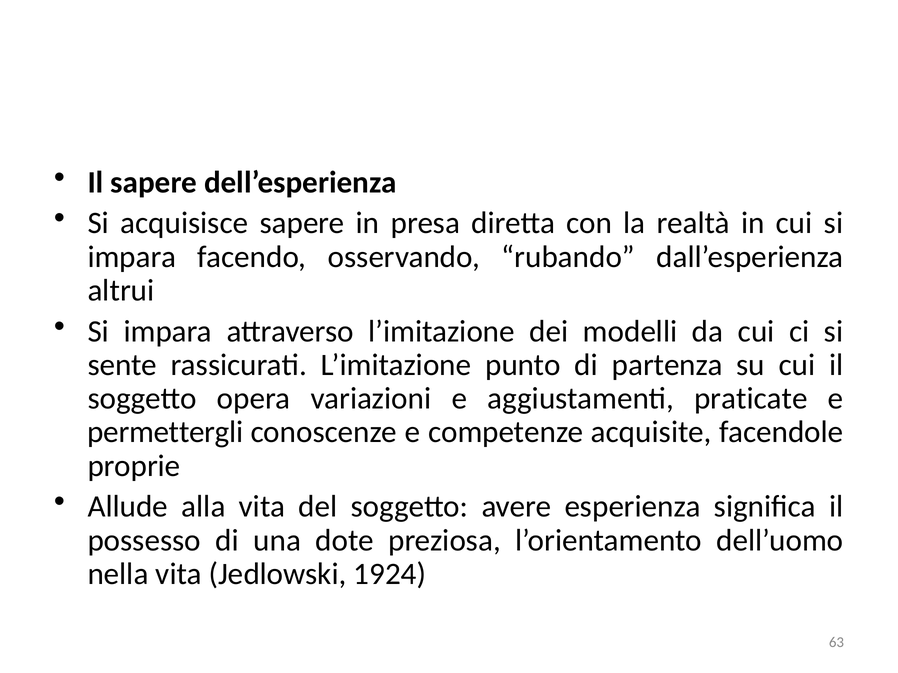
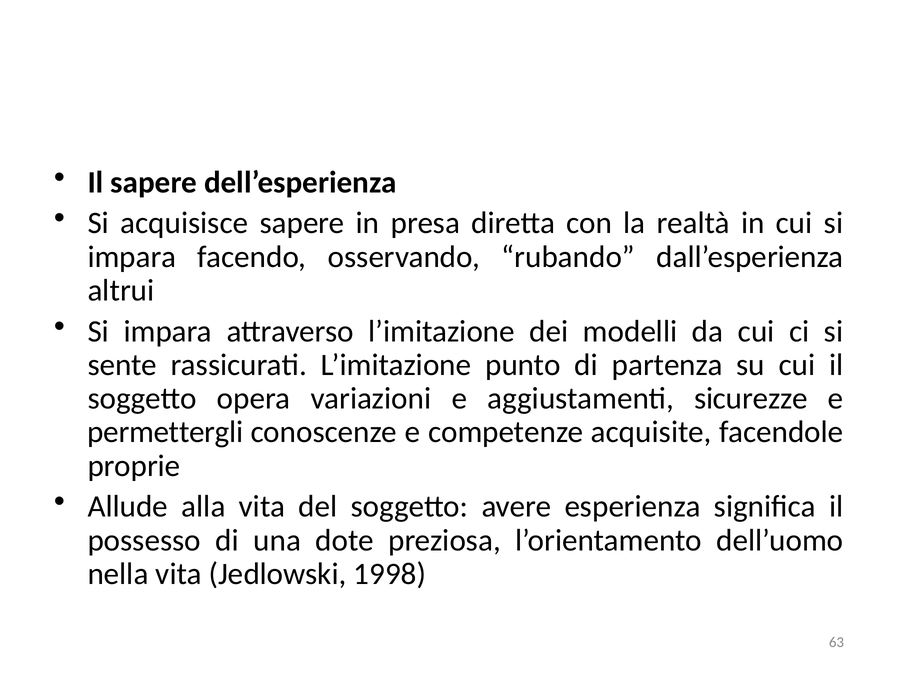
praticate: praticate -> sicurezze (751, 399)
1924: 1924 -> 1998 (390, 574)
